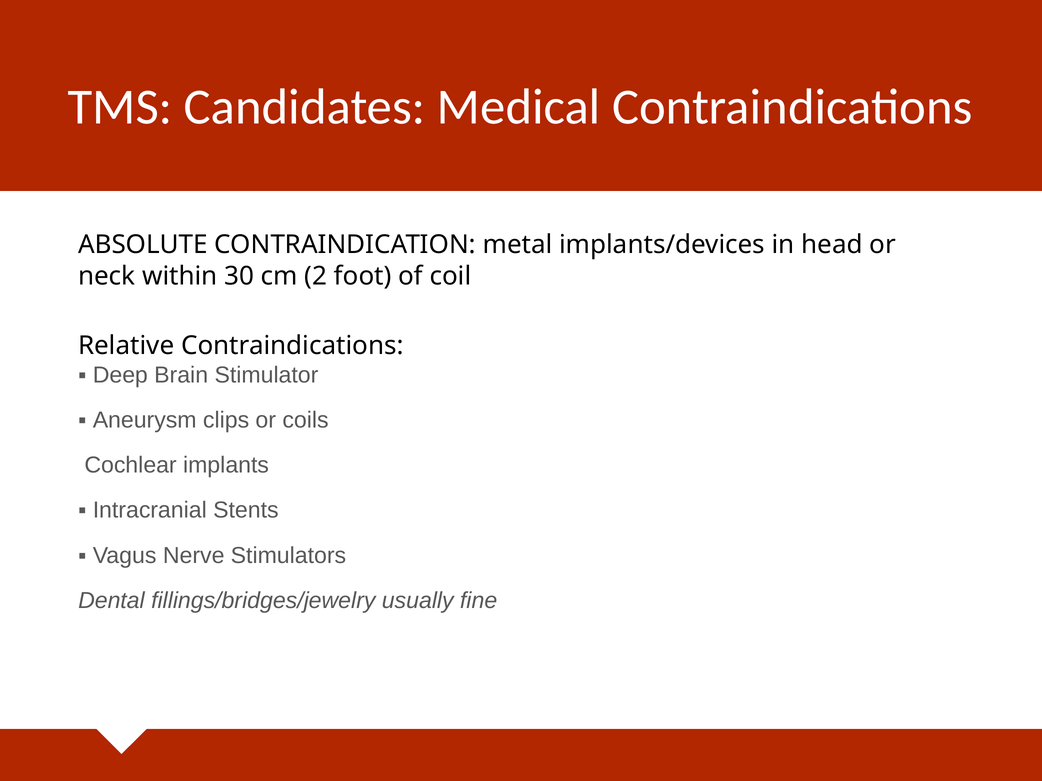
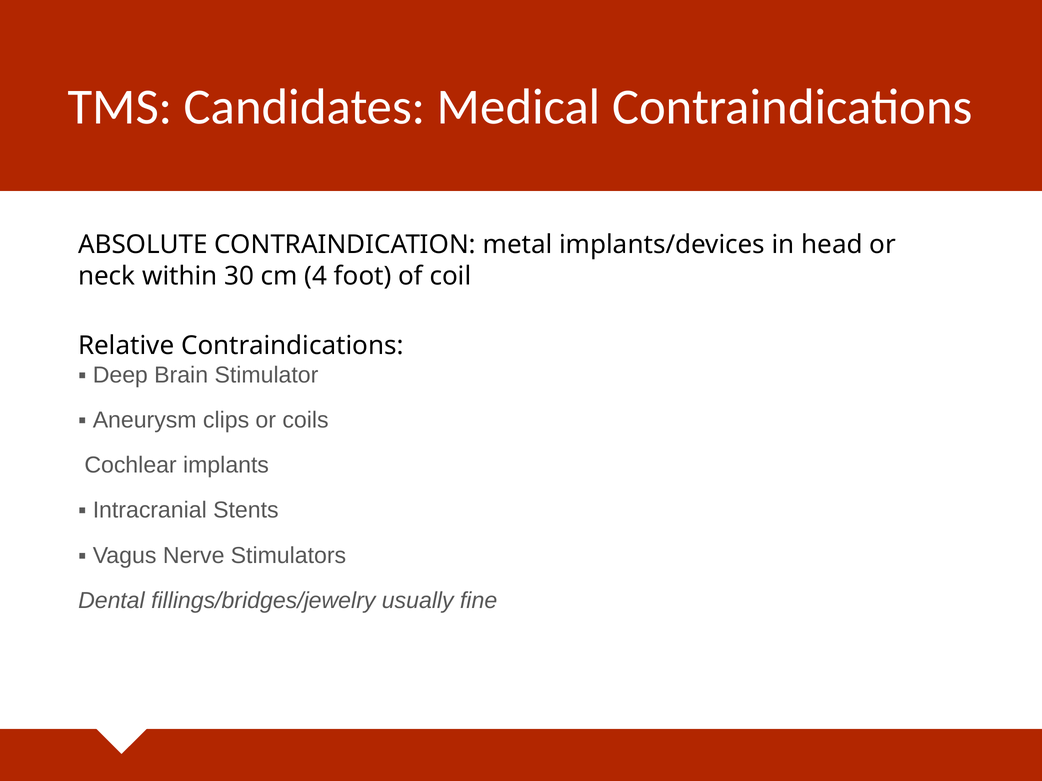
2: 2 -> 4 (316, 276)
